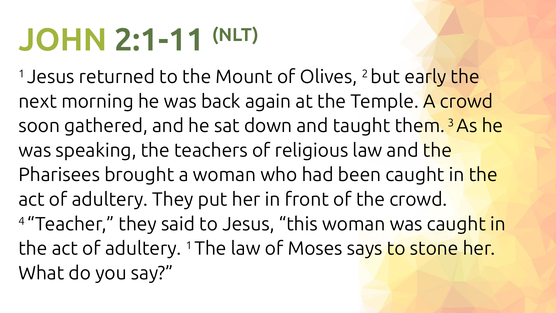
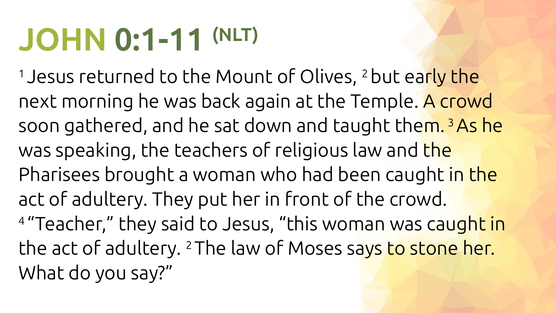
2:1-11: 2:1-11 -> 0:1-11 (159, 40)
adultery 1: 1 -> 2 (189, 245)
